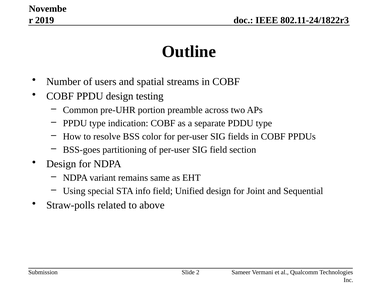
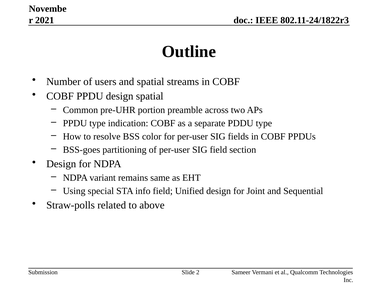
2019: 2019 -> 2021 (45, 20)
design testing: testing -> spatial (150, 96)
